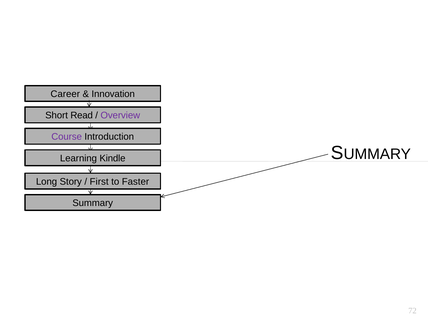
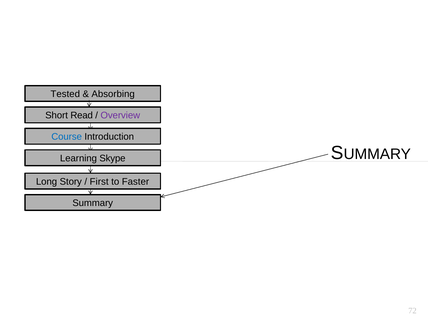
Career: Career -> Tested (65, 94)
Innovation: Innovation -> Absorbing (113, 94)
Course colour: purple -> blue (67, 137)
Kindle: Kindle -> Skype (112, 158)
